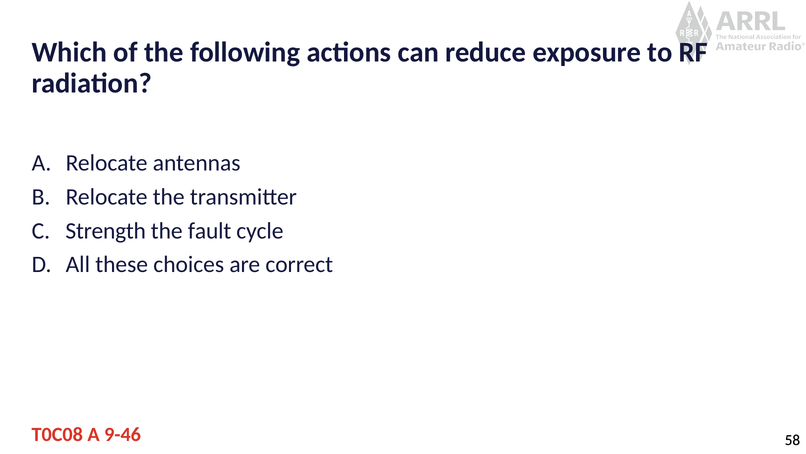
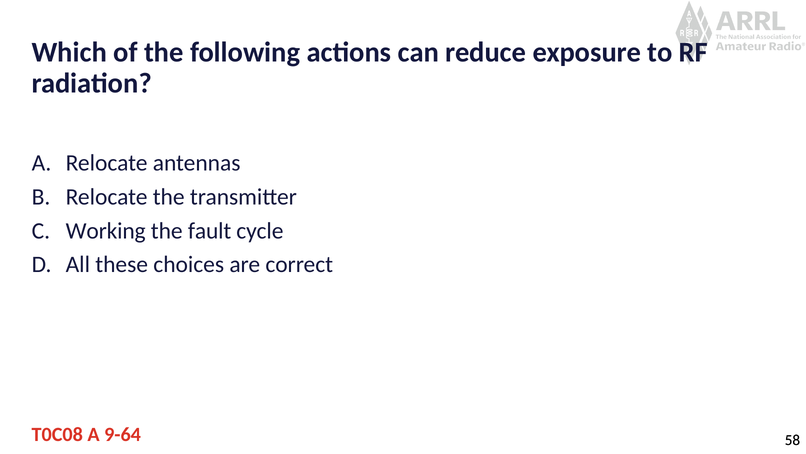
Strength: Strength -> Working (106, 230)
9-46: 9-46 -> 9-64 (123, 434)
